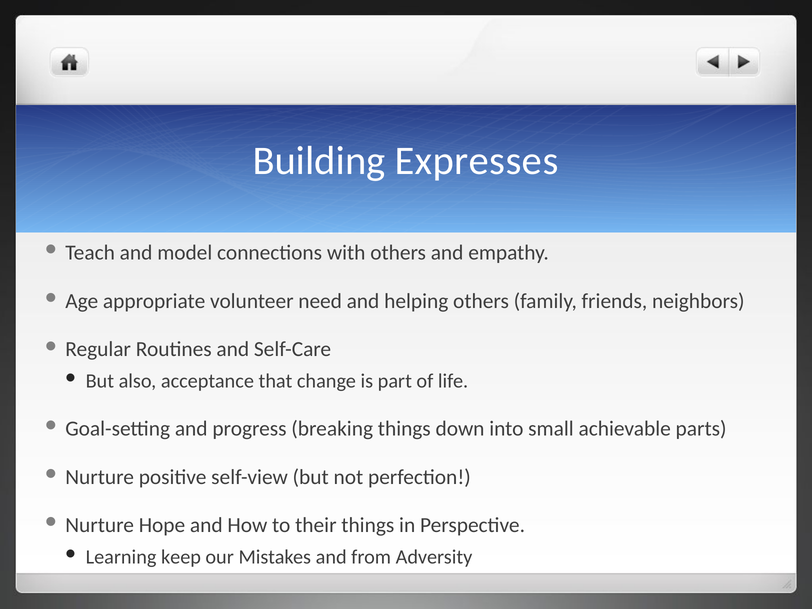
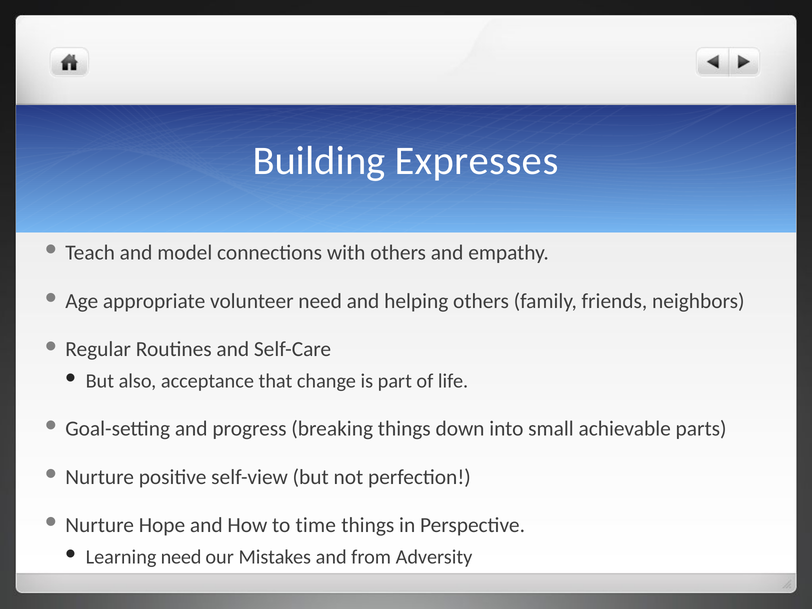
their: their -> time (316, 525)
Learning keep: keep -> need (181, 557)
